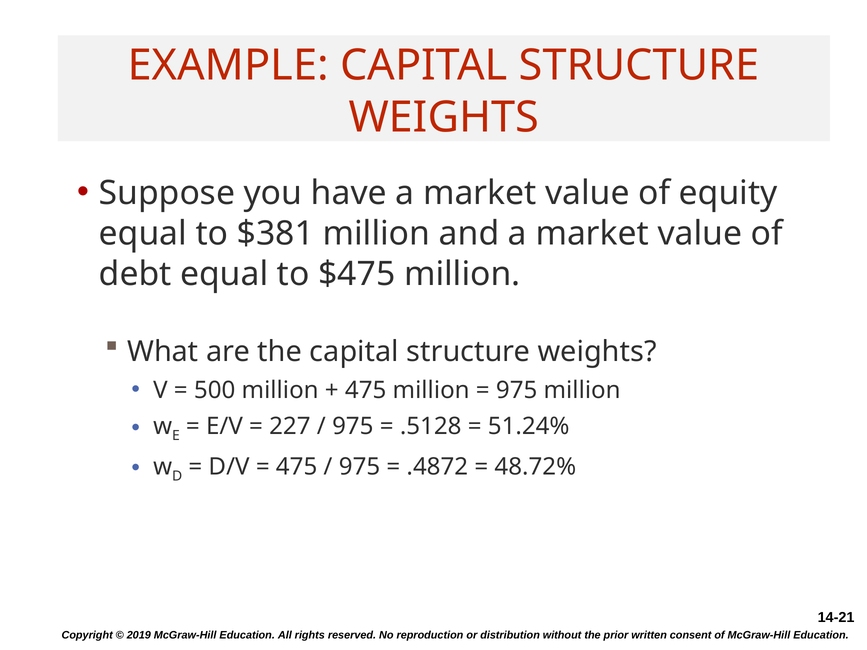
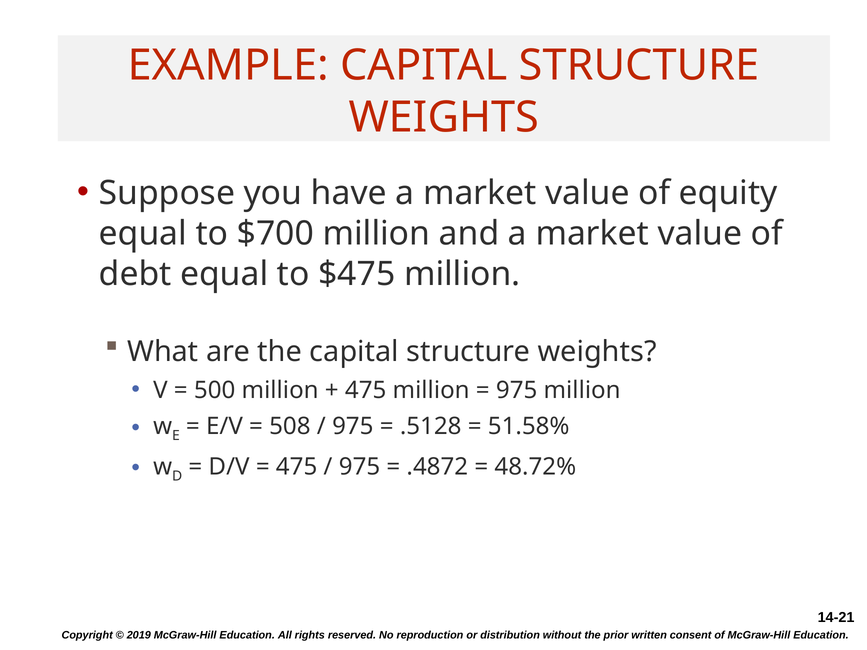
$381: $381 -> $700 (275, 234)
227: 227 -> 508 (290, 427)
51.24%: 51.24% -> 51.58% (529, 427)
